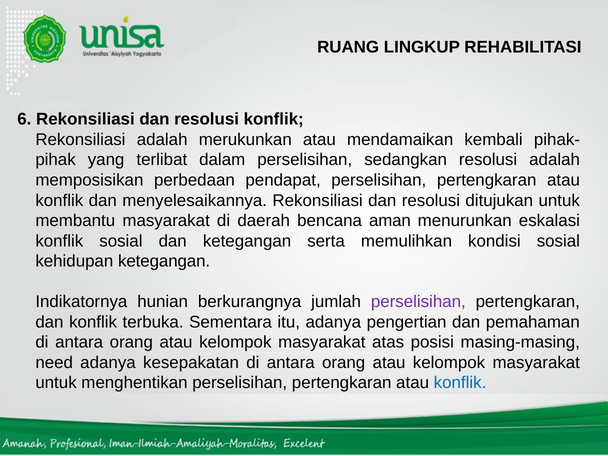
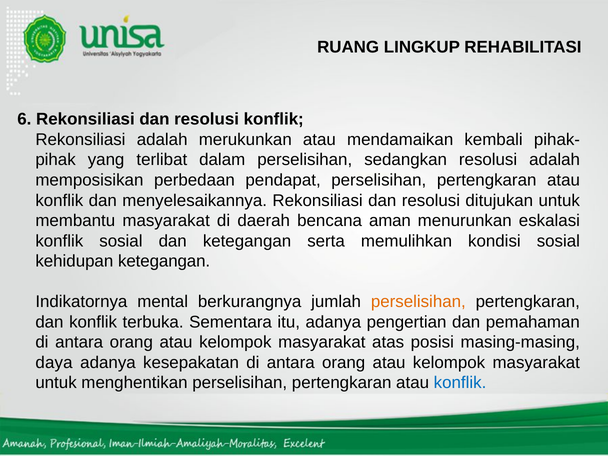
hunian: hunian -> mental (163, 302)
perselisihan colour: purple -> orange (418, 302)
need: need -> daya (54, 363)
